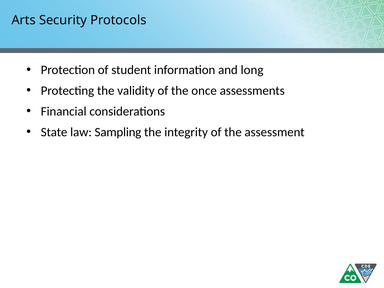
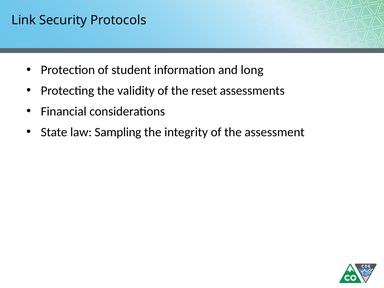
Arts: Arts -> Link (24, 20)
once: once -> reset (204, 91)
